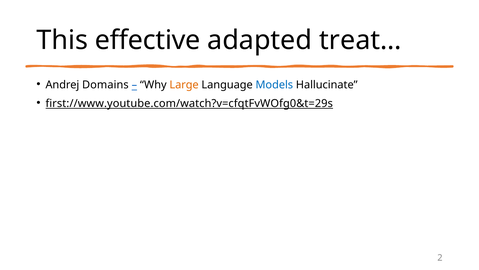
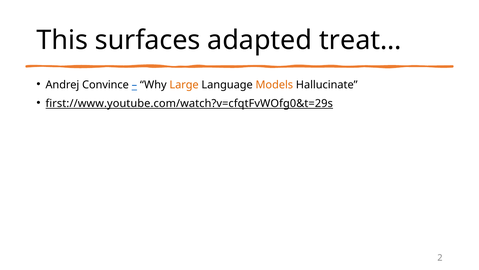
effective: effective -> surfaces (148, 40)
Domains: Domains -> Convince (105, 85)
Models colour: blue -> orange (274, 85)
